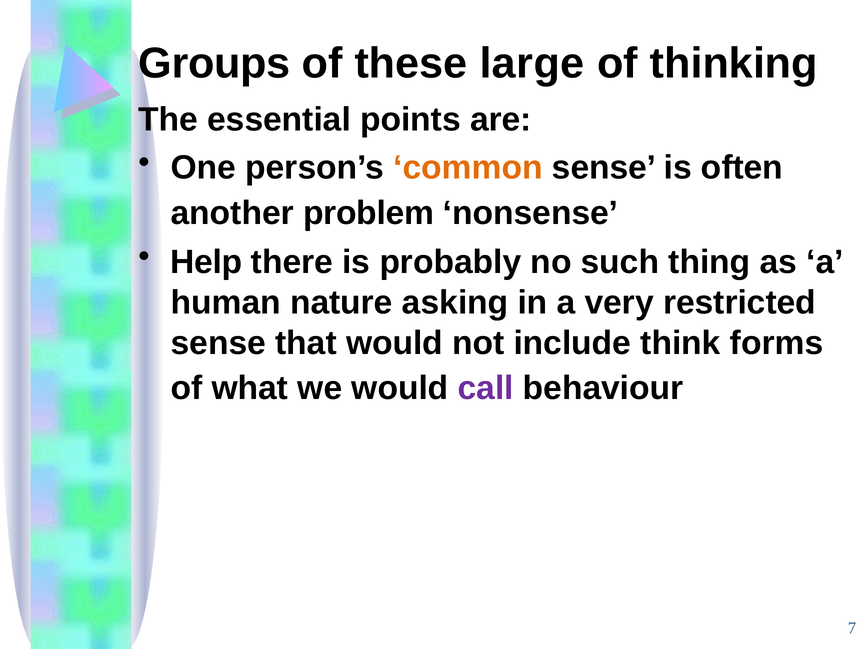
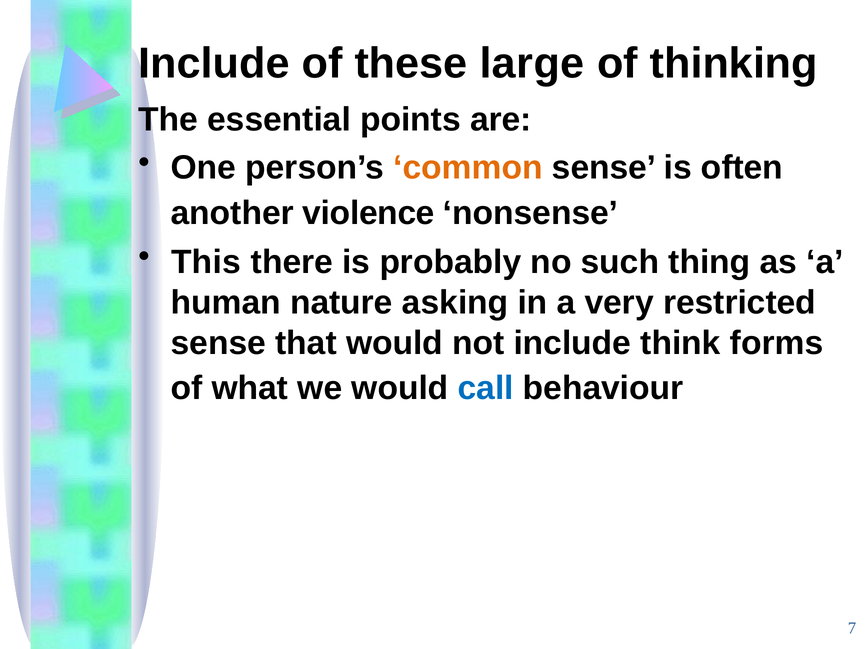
Groups: Groups -> Include (214, 63)
problem: problem -> violence (369, 213)
Help: Help -> This (206, 262)
call colour: purple -> blue (486, 388)
